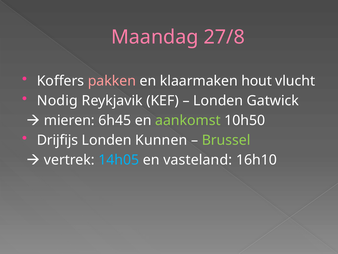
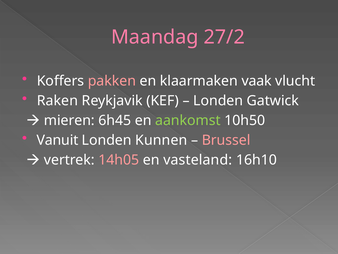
27/8: 27/8 -> 27/2 (224, 37)
hout: hout -> vaak (257, 81)
Nodig: Nodig -> Raken (57, 100)
Drijfijs: Drijfijs -> Vanuit (58, 140)
Brussel colour: light green -> pink (226, 140)
14h05 colour: light blue -> pink (119, 160)
